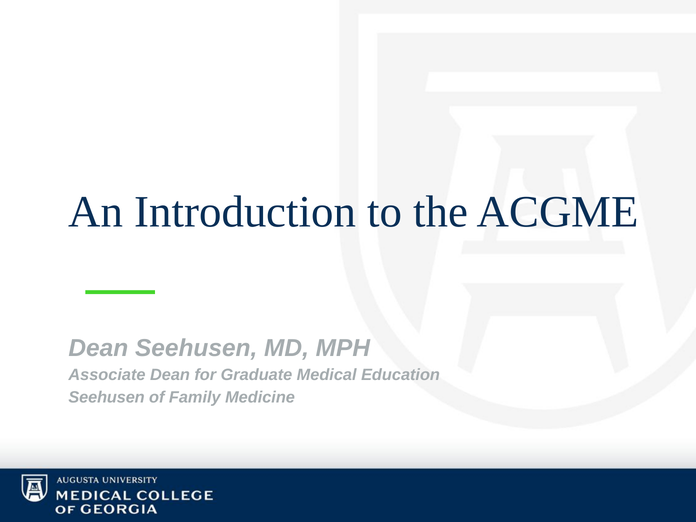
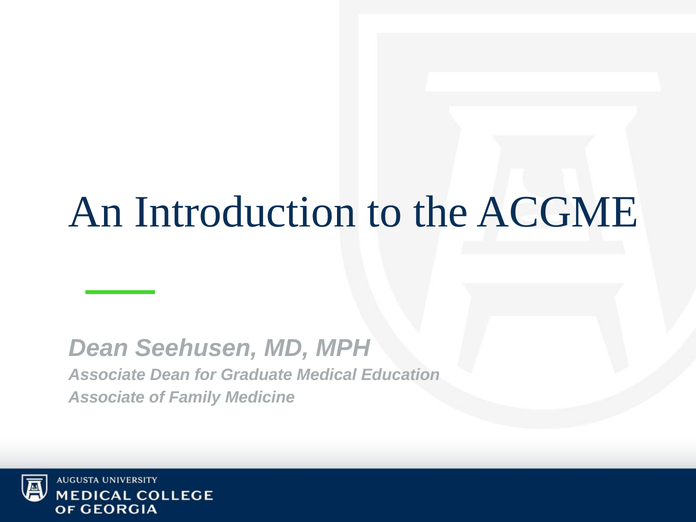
Seehusen: Seehusen -> Associate (107, 397)
